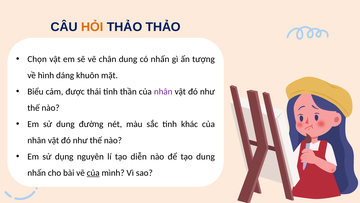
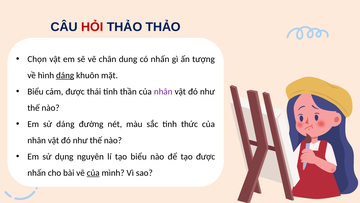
HỎI colour: orange -> red (92, 27)
dáng underline: none -> present (65, 75)
sử dung: dung -> dáng (65, 124)
khác: khác -> thức (190, 124)
tạo diễn: diễn -> biểu (139, 156)
tạo dung: dung -> được (206, 156)
